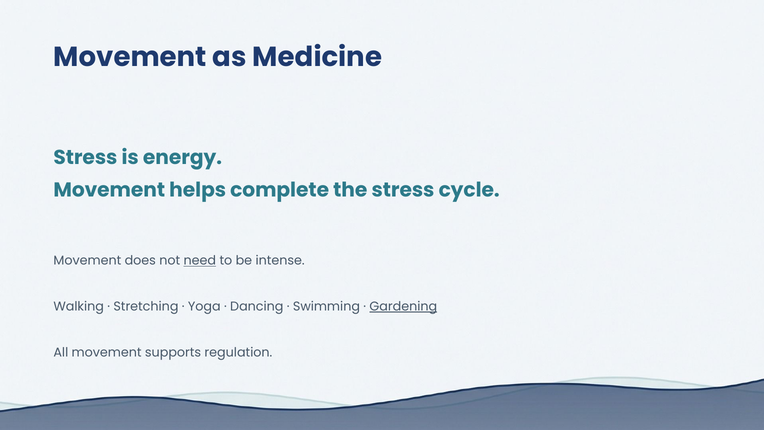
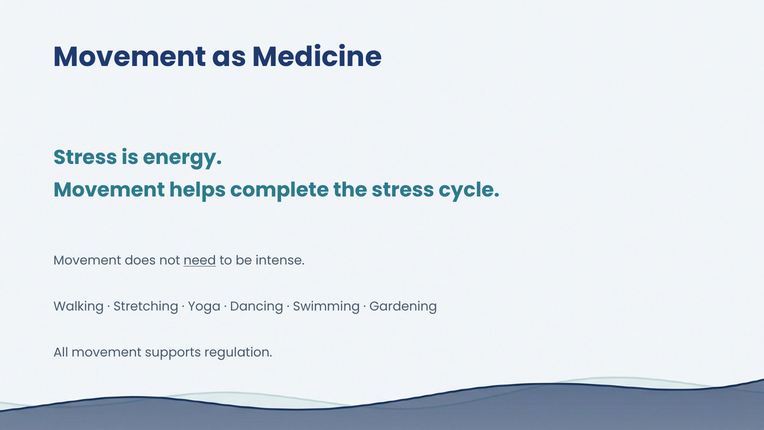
Gardening underline: present -> none (403, 306)
